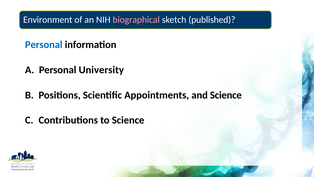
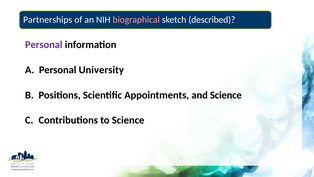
Environment: Environment -> Partnerships (48, 20)
published: published -> described (212, 20)
Personal colour: blue -> purple (44, 45)
